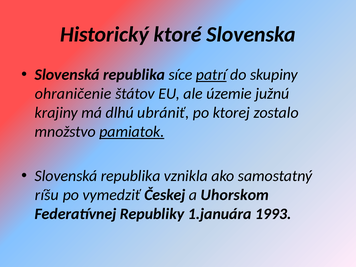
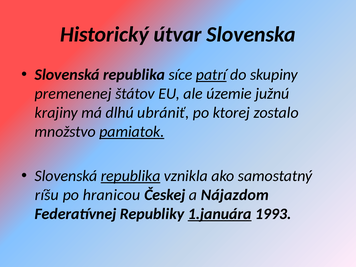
ktoré: ktoré -> útvar (178, 34)
ohraničenie: ohraničenie -> premenenej (73, 94)
republika underline: none -> present (131, 176)
vymedziť: vymedziť -> hranicou (112, 195)
Uhorskom: Uhorskom -> Nájazdom (235, 195)
1.januára underline: none -> present (220, 214)
